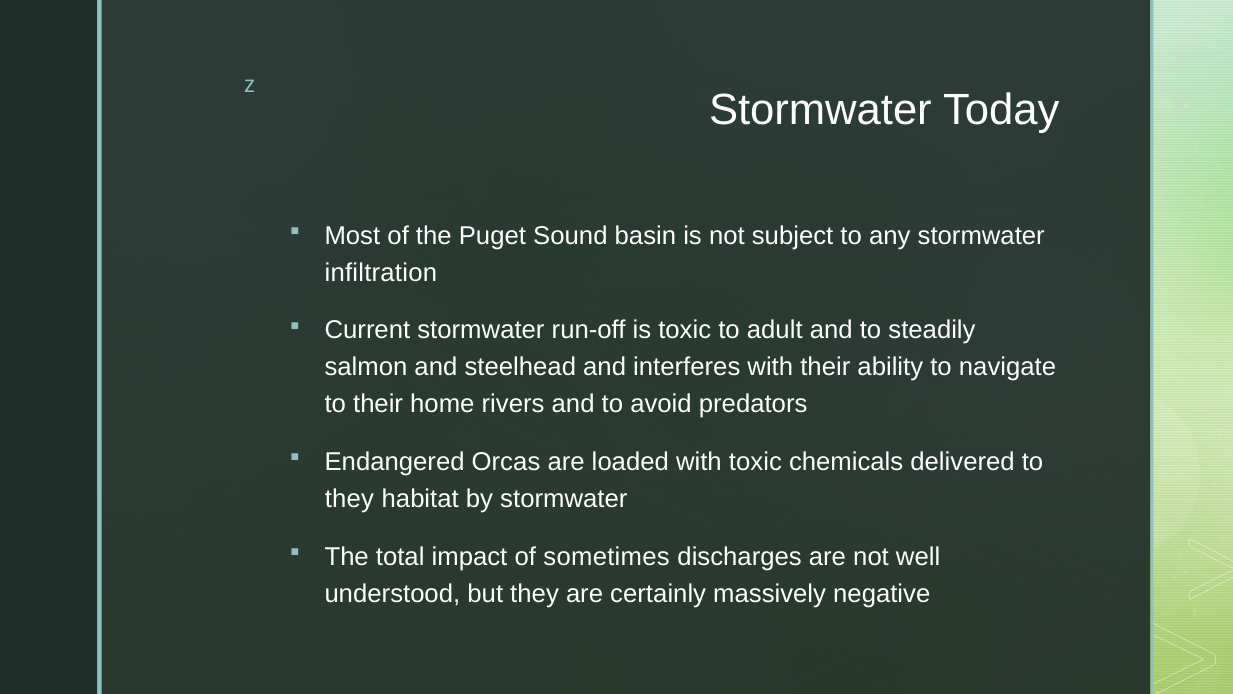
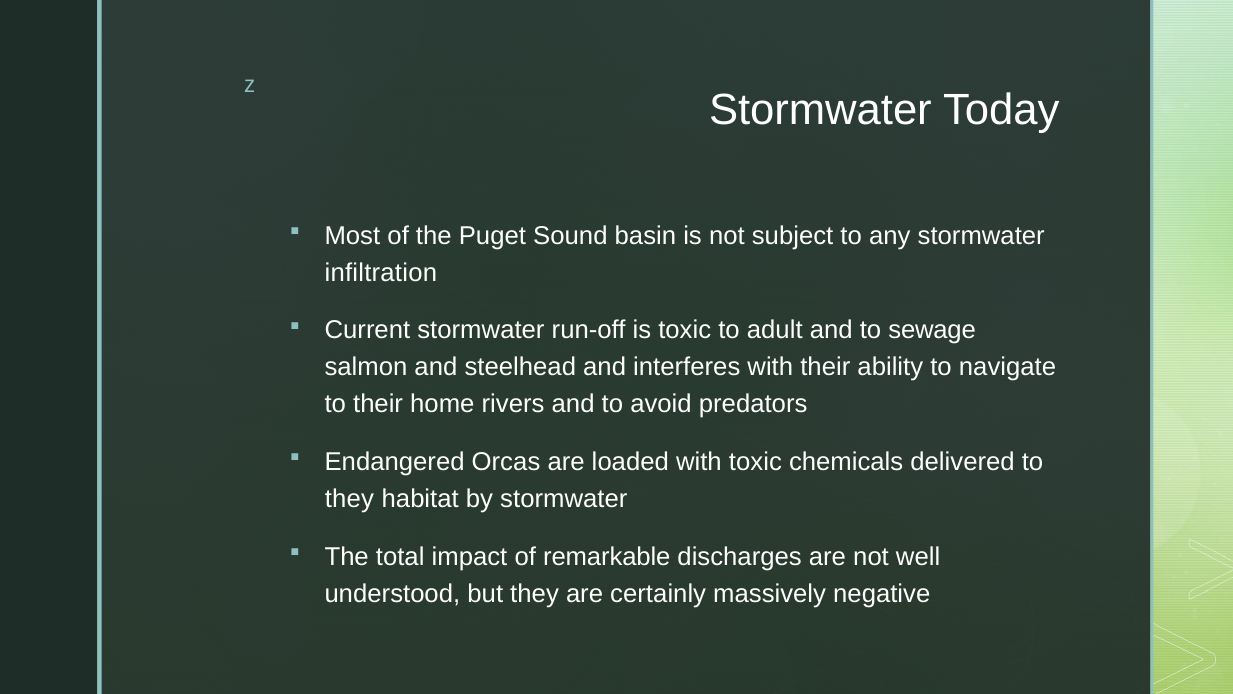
steadily: steadily -> sewage (932, 330)
sometimes: sometimes -> remarkable (607, 556)
